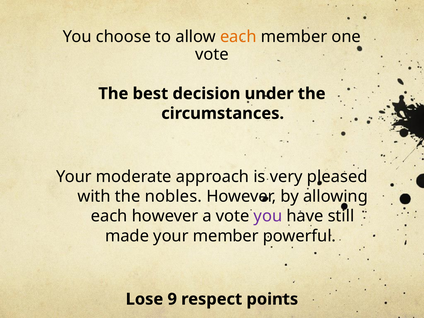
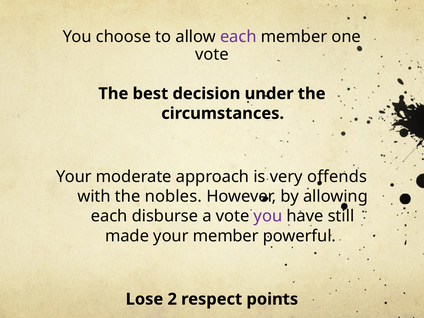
each colour: orange -> purple (238, 37)
pleased: pleased -> offends (337, 177)
each however: however -> disburse (165, 216)
9: 9 -> 2 (172, 299)
